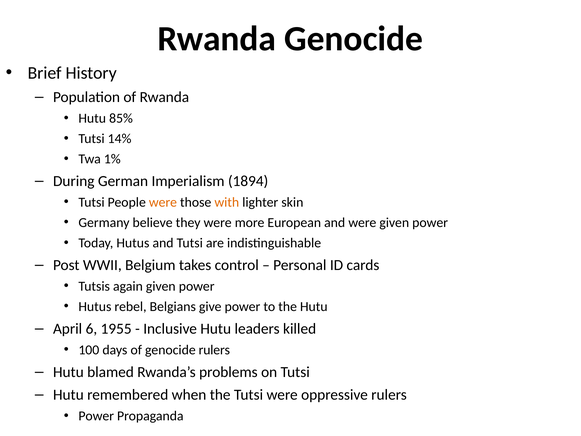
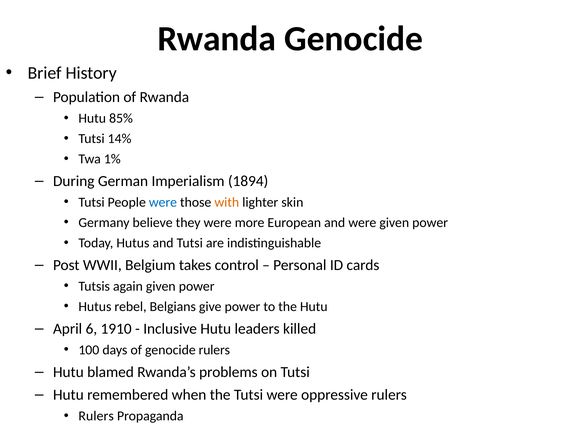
were colour: orange -> blue (163, 202)
1955: 1955 -> 1910 (116, 329)
Power: Power -> Rulers (96, 416)
